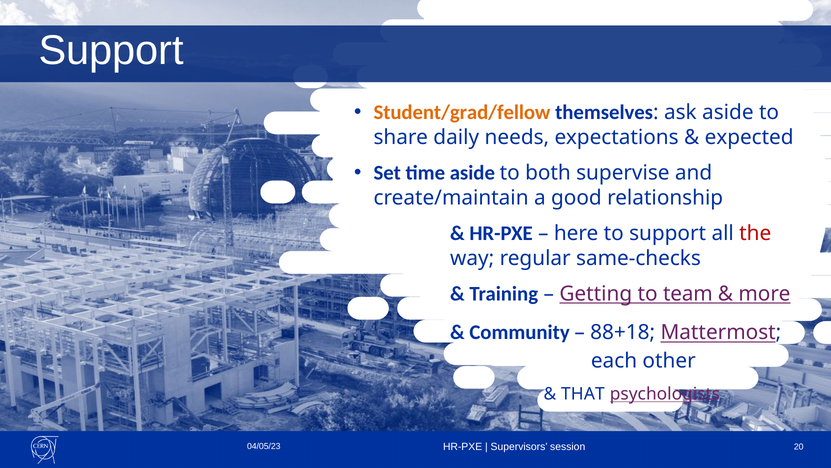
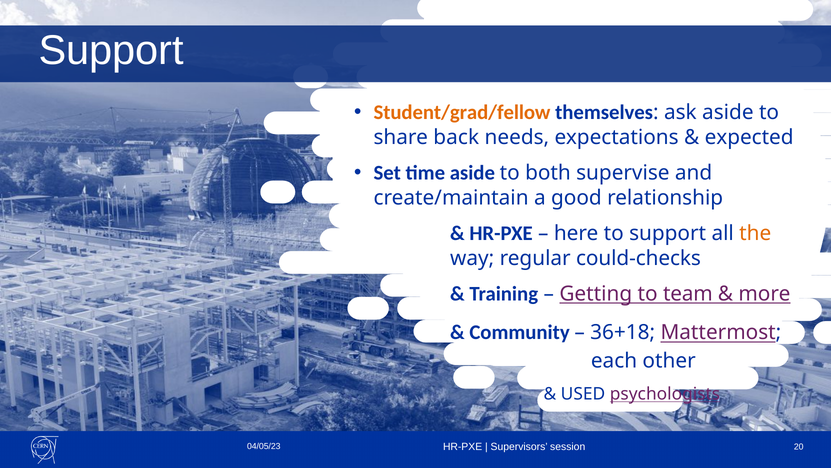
daily: daily -> back (456, 137)
the colour: red -> orange (755, 233)
same-checks: same-checks -> could-checks (639, 258)
88+18: 88+18 -> 36+18 (623, 332)
THAT: THAT -> USED (583, 393)
